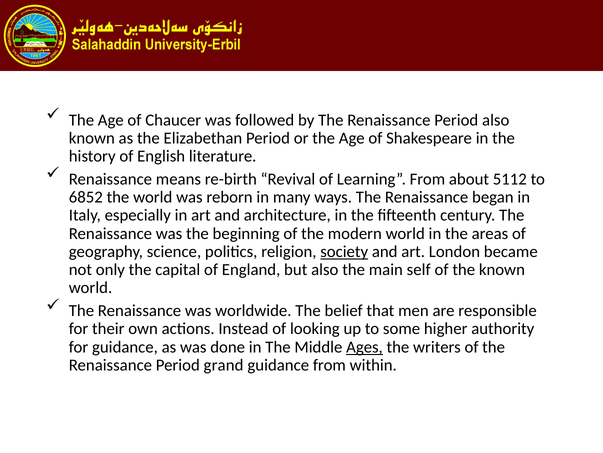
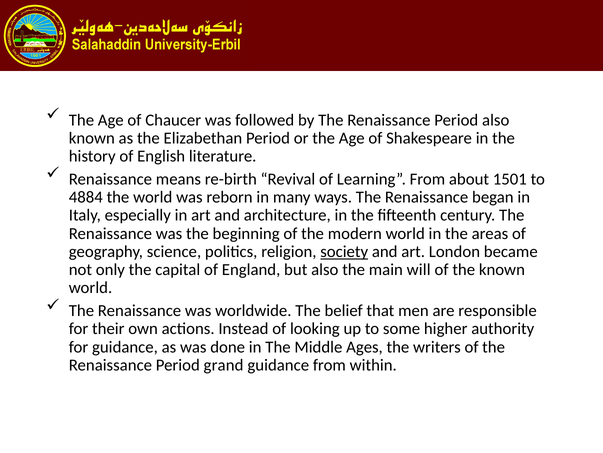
5112: 5112 -> 1501 (510, 179)
6852: 6852 -> 4884 (86, 197)
self: self -> will (419, 269)
Ages underline: present -> none (364, 346)
